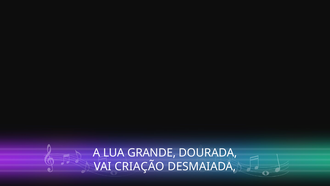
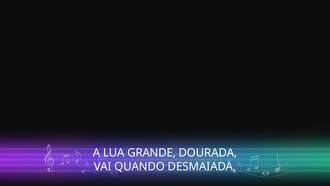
CRIAÇÃO: CRIAÇÃO -> QUANDO (140, 166)
